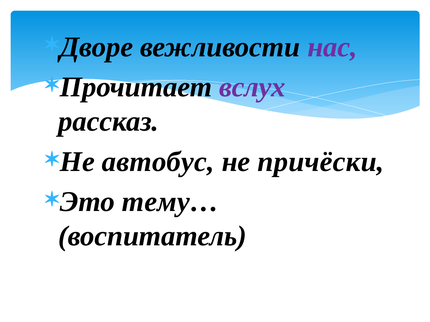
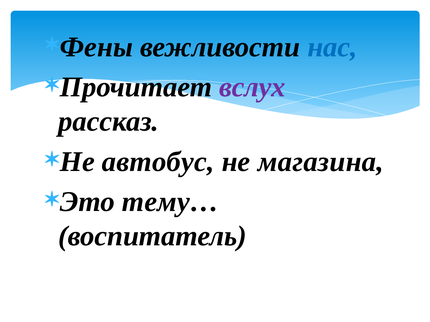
Дворе: Дворе -> Фены (96, 47)
нас colour: purple -> blue (332, 47)
причёски: причёски -> магазина (321, 162)
